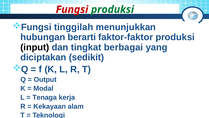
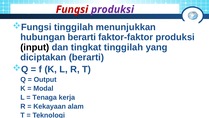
produksi colour: green -> purple (113, 9)
tingkat berbagai: berbagai -> tinggilah (123, 47)
diciptakan sedikit: sedikit -> berarti (86, 57)
